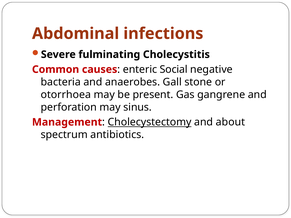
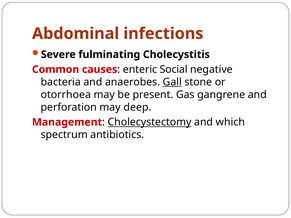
Gall underline: none -> present (172, 82)
sinus: sinus -> deep (138, 107)
about: about -> which (230, 122)
